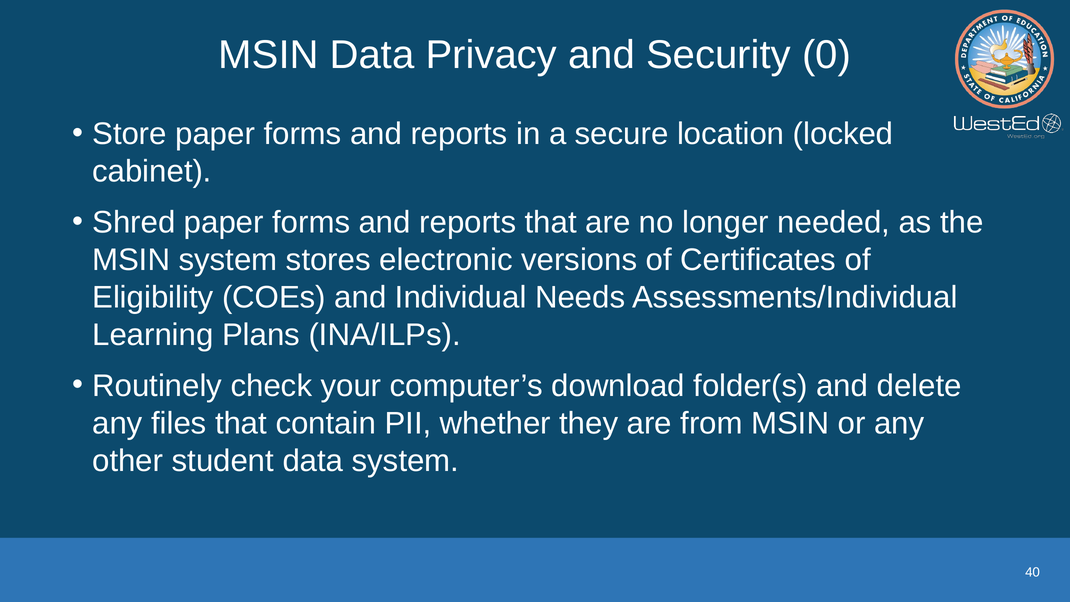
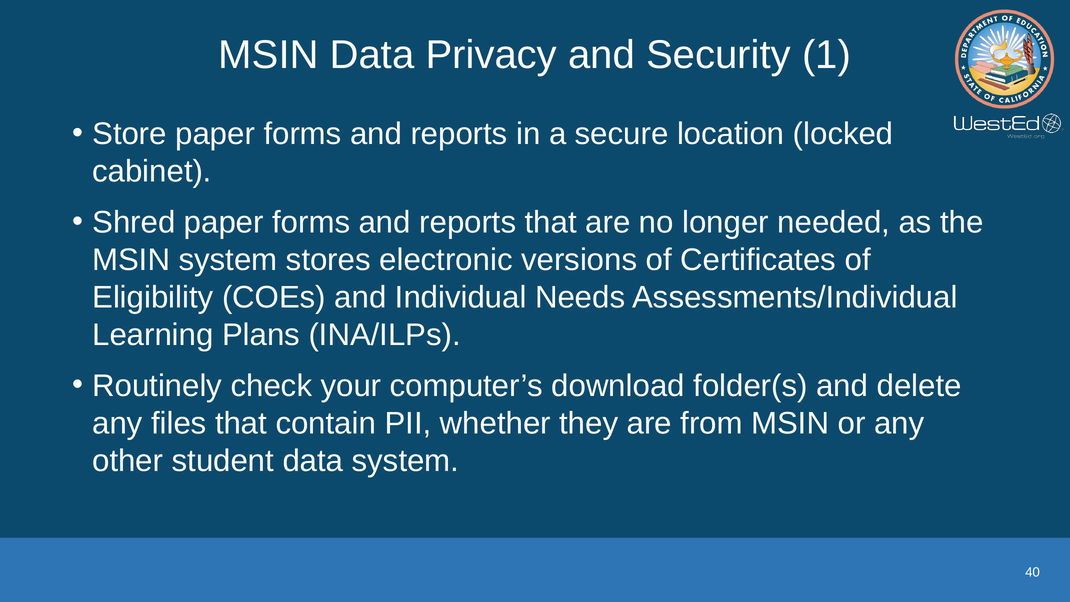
0: 0 -> 1 (827, 55)
